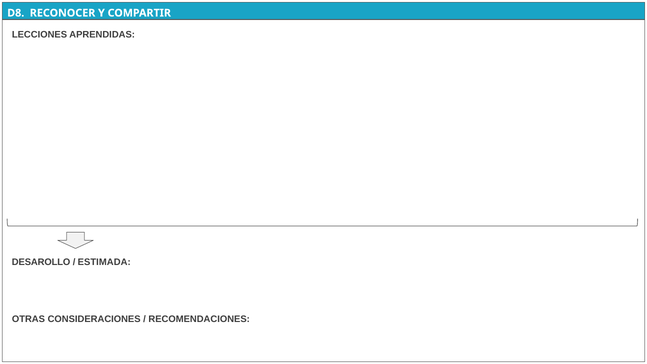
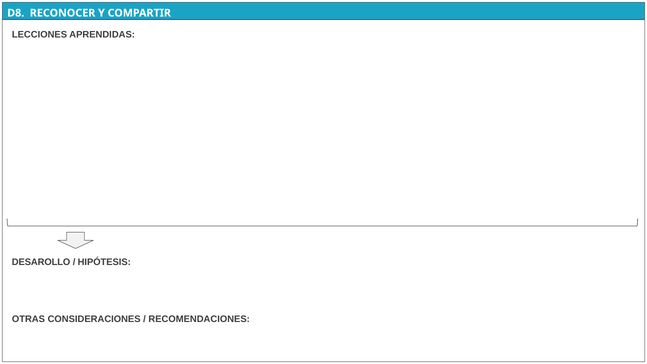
ESTIMADA: ESTIMADA -> HIPÓTESIS (104, 262)
